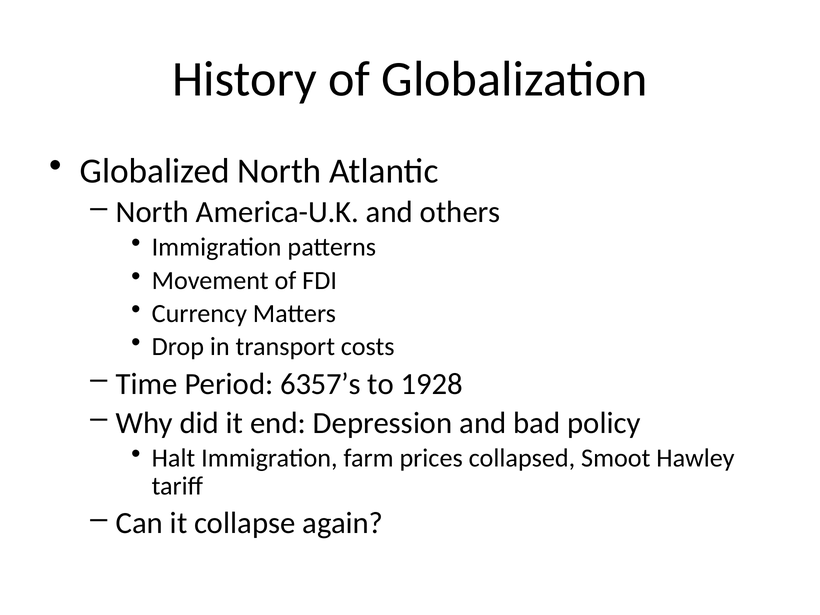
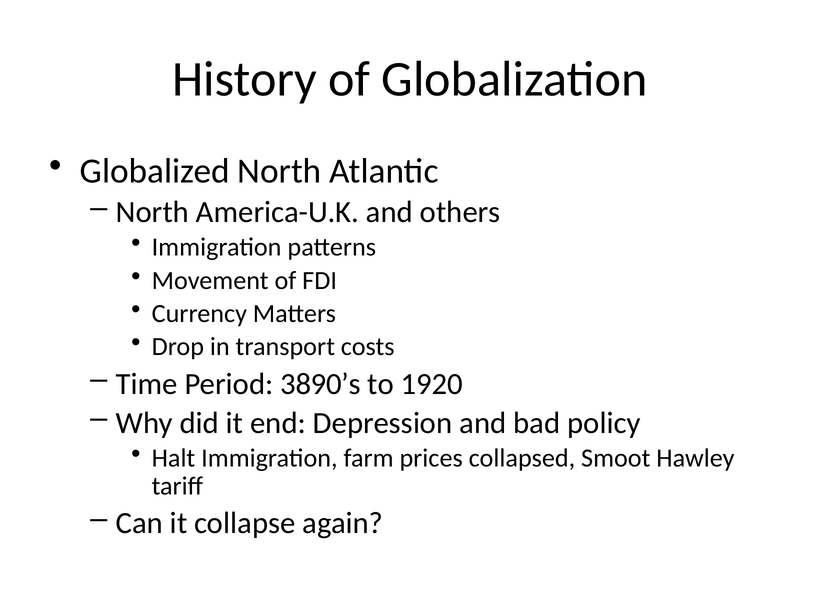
6357’s: 6357’s -> 3890’s (321, 384)
1928: 1928 -> 1920 (432, 384)
